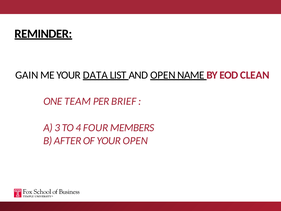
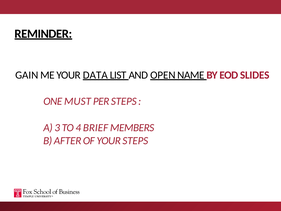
CLEAN: CLEAN -> SLIDES (255, 75)
TEAM: TEAM -> MUST (78, 101)
PER BRIEF: BRIEF -> STEPS (124, 101)
FOUR: FOUR -> BRIEF (96, 127)
YOUR OPEN: OPEN -> STEPS (135, 141)
